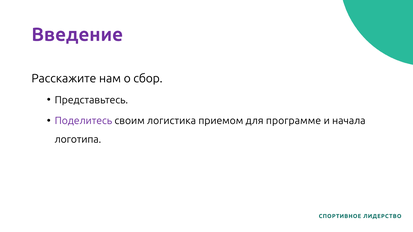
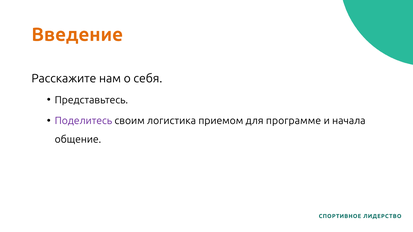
Введение colour: purple -> orange (77, 35)
сбор: сбор -> себя (148, 79)
логотипа: логотипа -> общение (78, 140)
